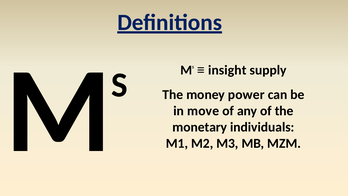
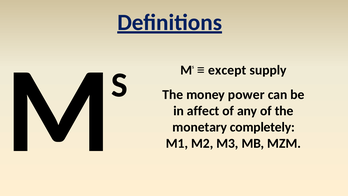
insight: insight -> except (227, 70)
move: move -> affect (203, 111)
individuals: individuals -> completely (262, 127)
